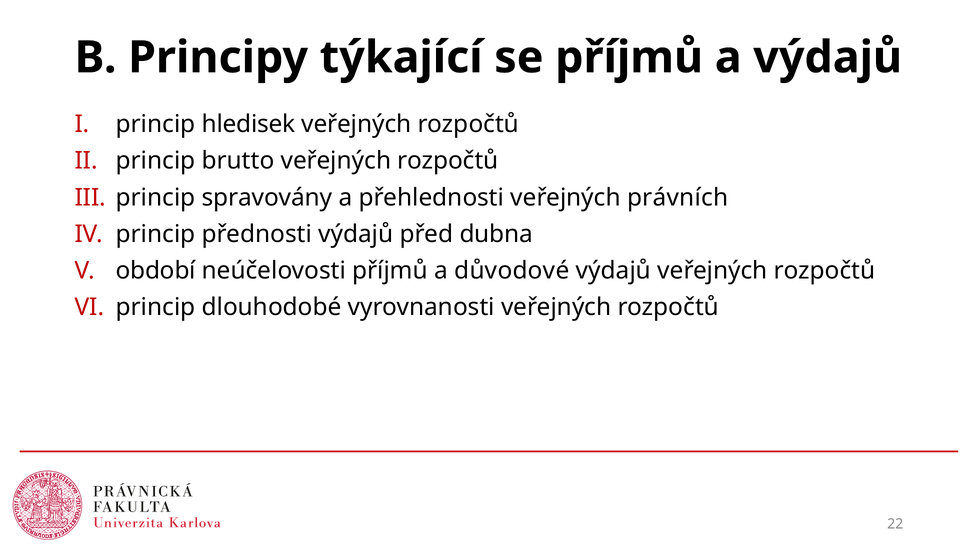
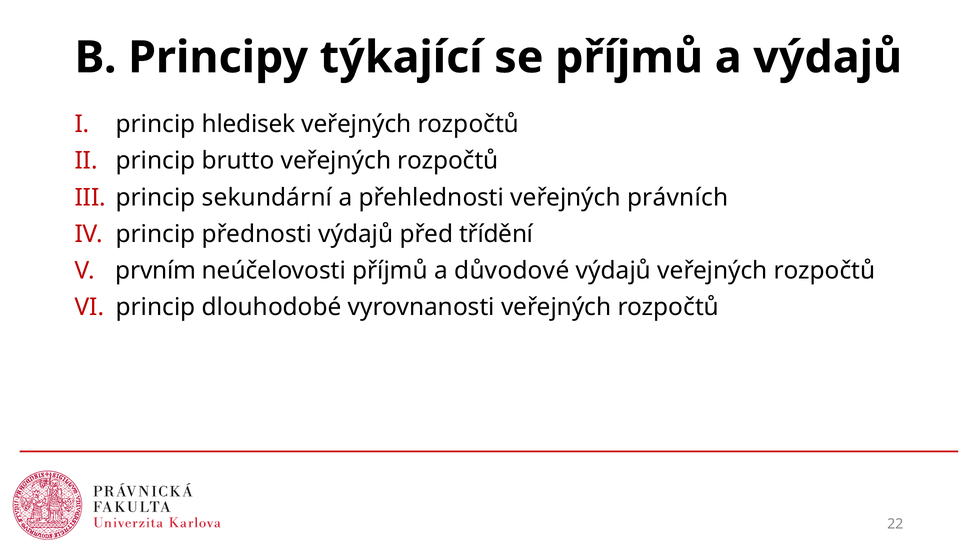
spravovány: spravovány -> sekundární (267, 198)
dubna: dubna -> třídění (496, 234)
období: období -> prvním (156, 271)
